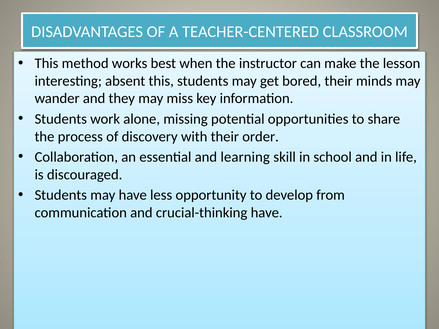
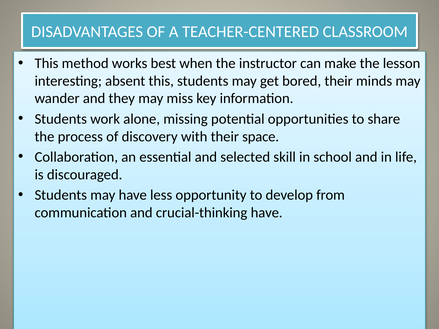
order: order -> space (261, 137)
learning: learning -> selected (245, 157)
